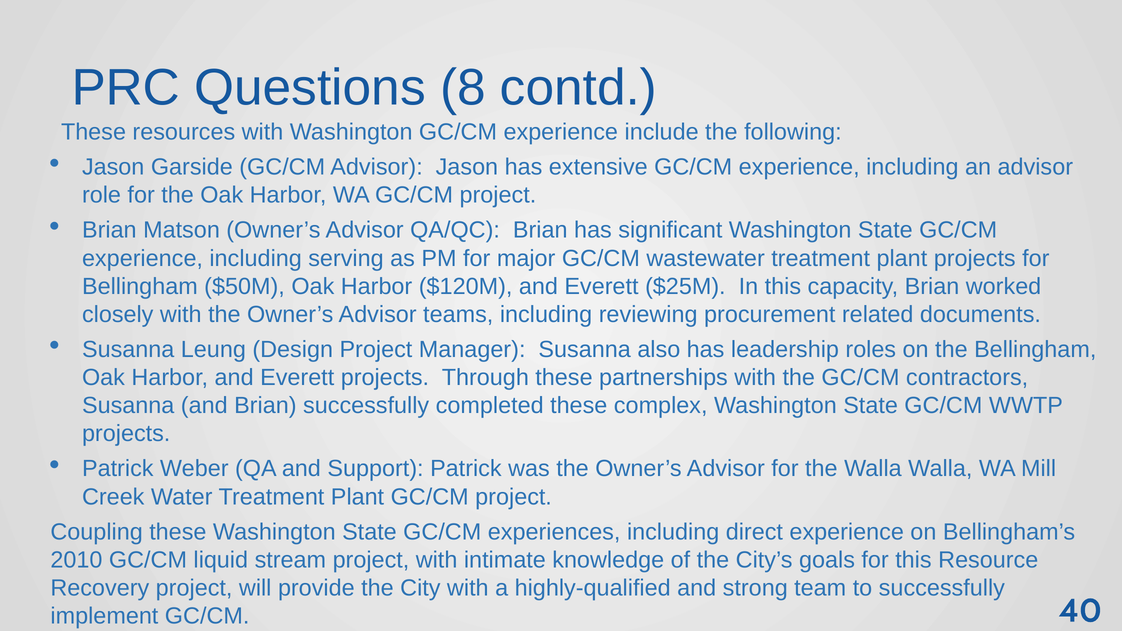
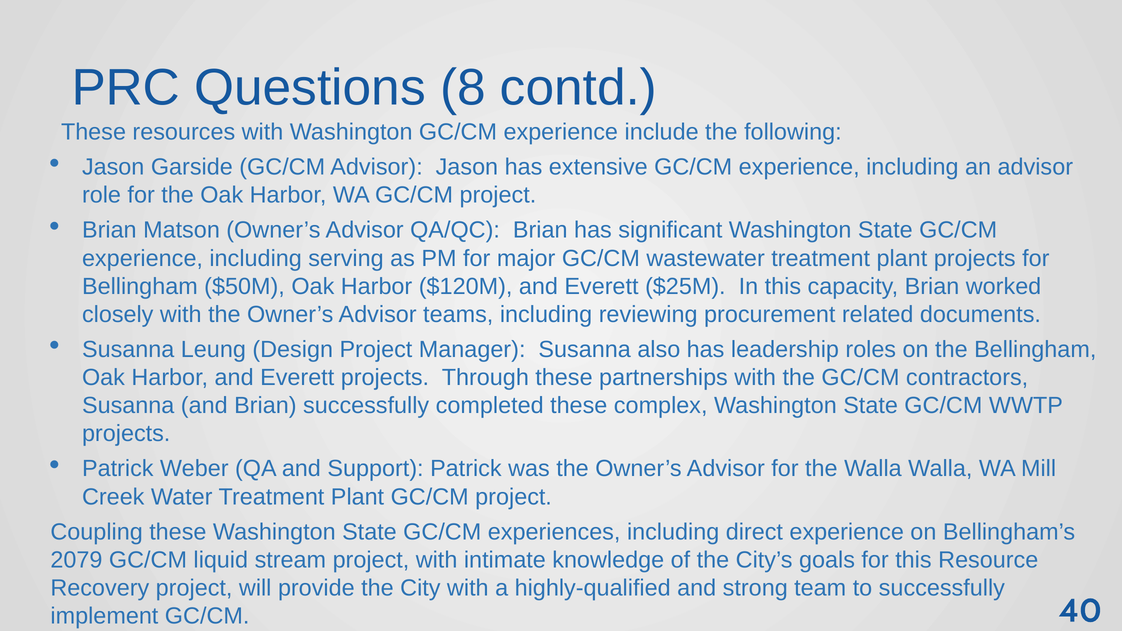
2010: 2010 -> 2079 (76, 560)
